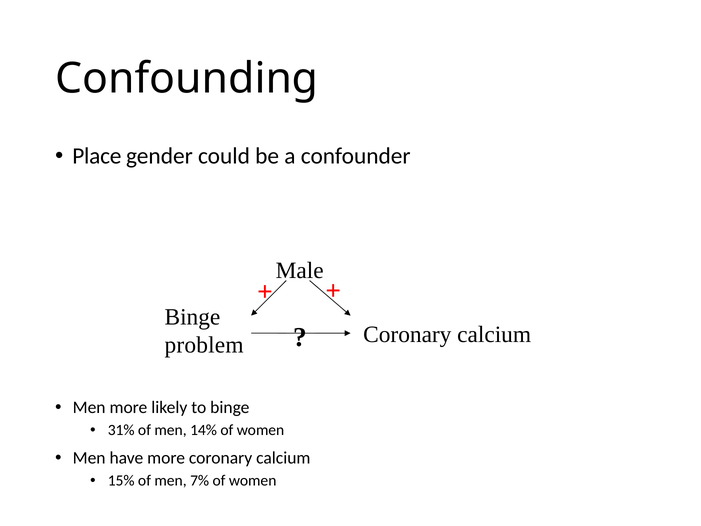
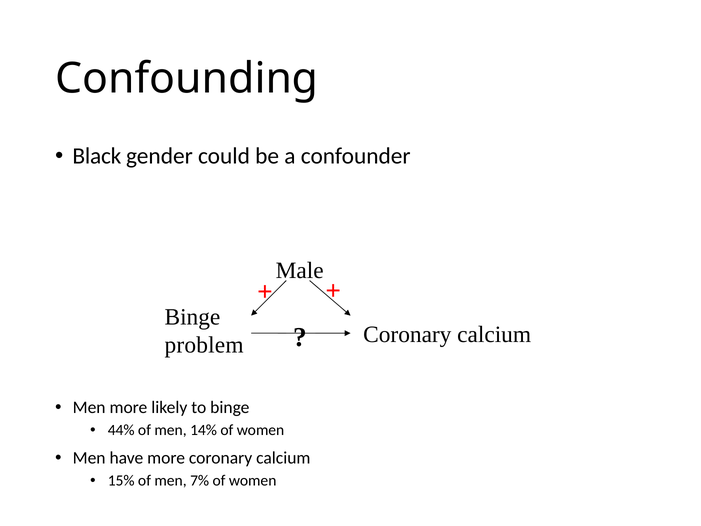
Place: Place -> Black (97, 156)
31%: 31% -> 44% (121, 430)
